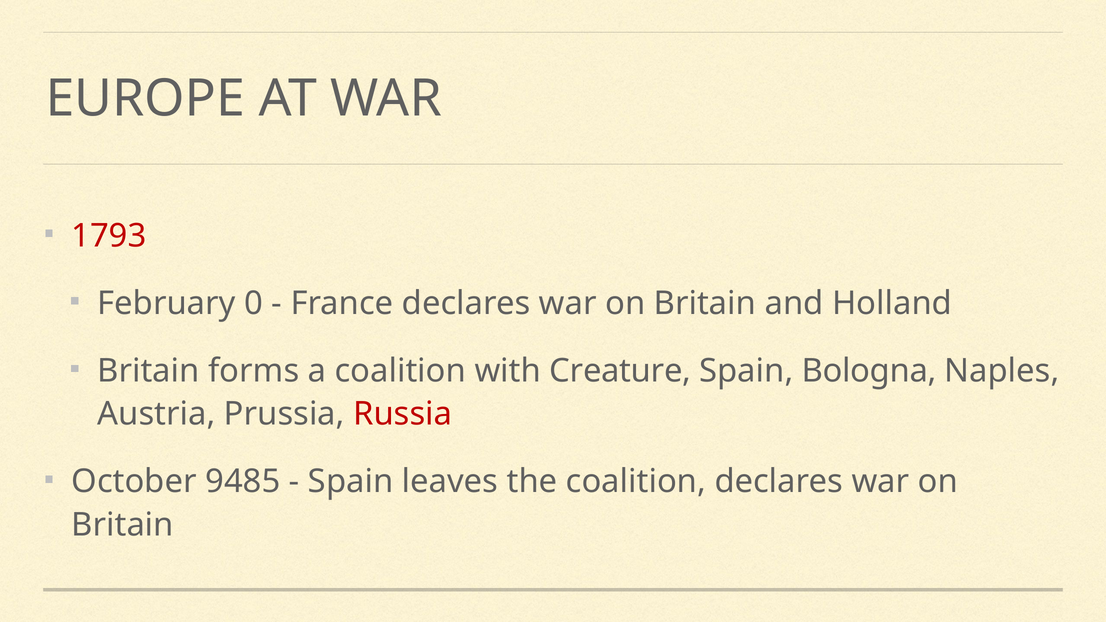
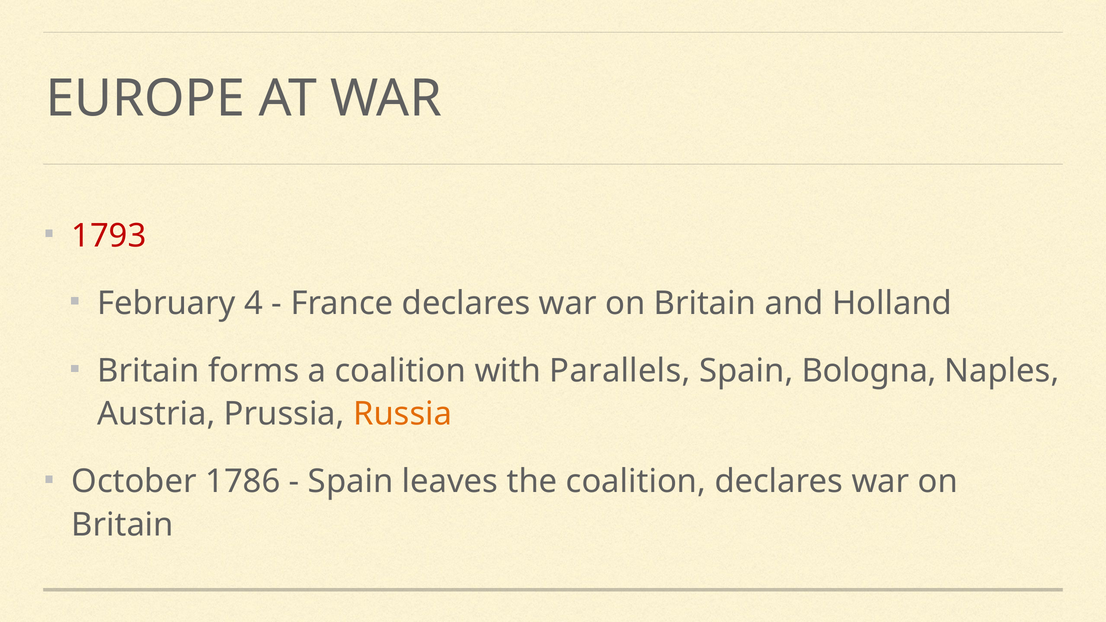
0: 0 -> 4 (254, 303)
Creature: Creature -> Parallels (620, 371)
Russia colour: red -> orange (403, 414)
9485: 9485 -> 1786 (243, 482)
